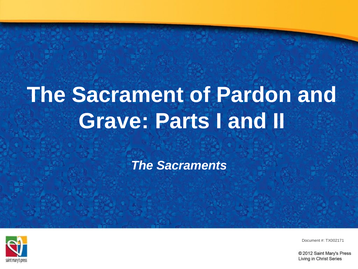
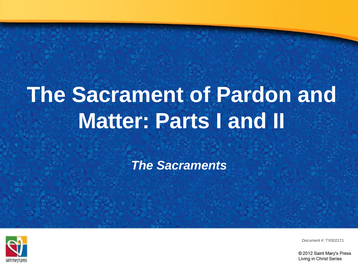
Grave: Grave -> Matter (114, 121)
